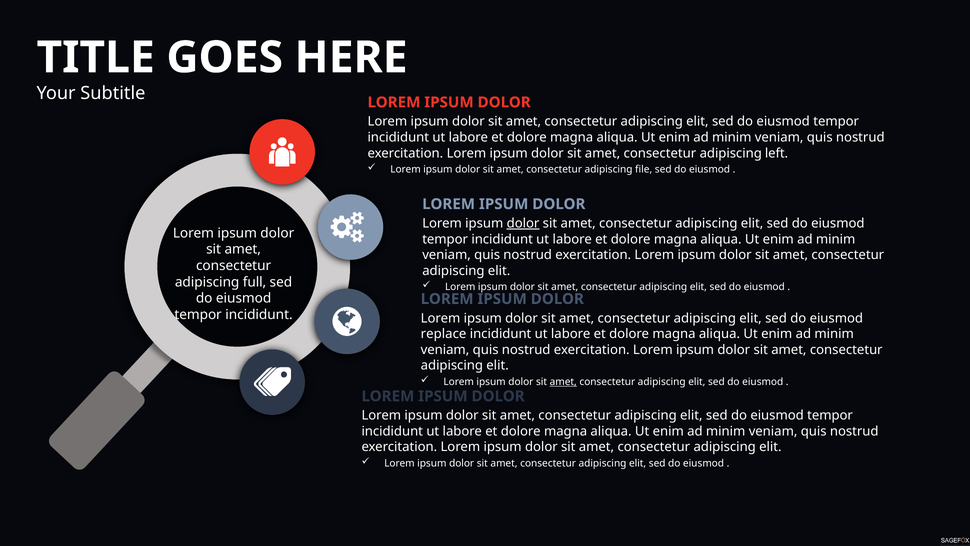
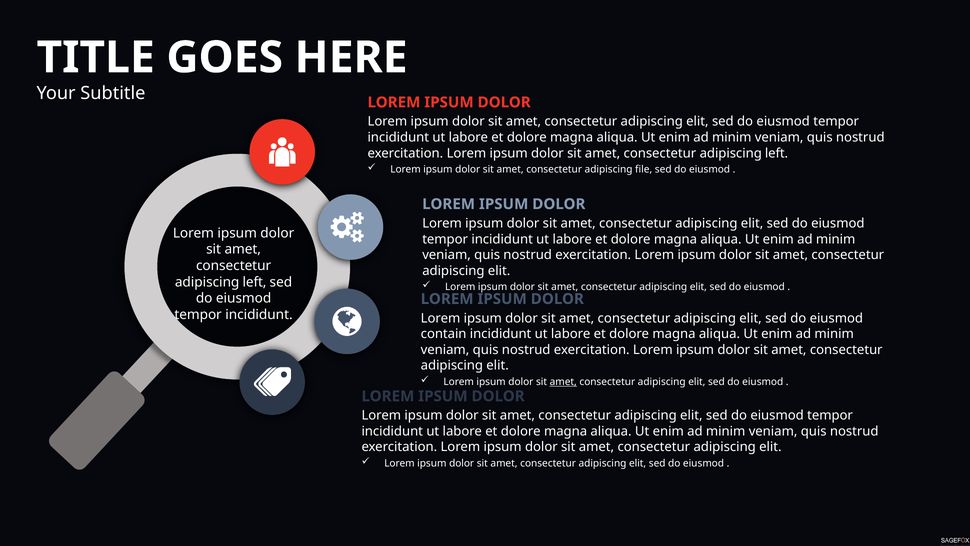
dolor underline: present -> none (523, 223)
full: full -> left (255, 282)
replace: replace -> contain (444, 334)
